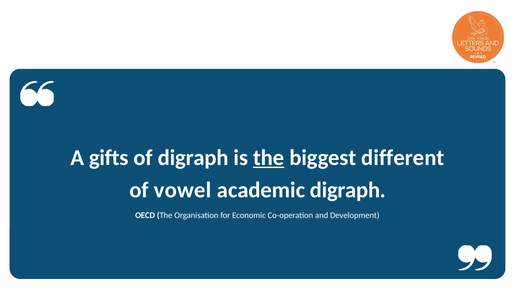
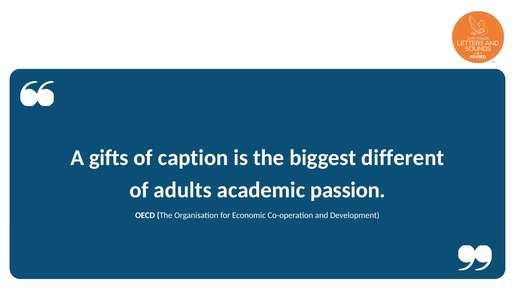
of digraph: digraph -> caption (193, 158)
the underline: present -> none (269, 158)
vowel: vowel -> adults (183, 190)
academic digraph: digraph -> passion (348, 190)
